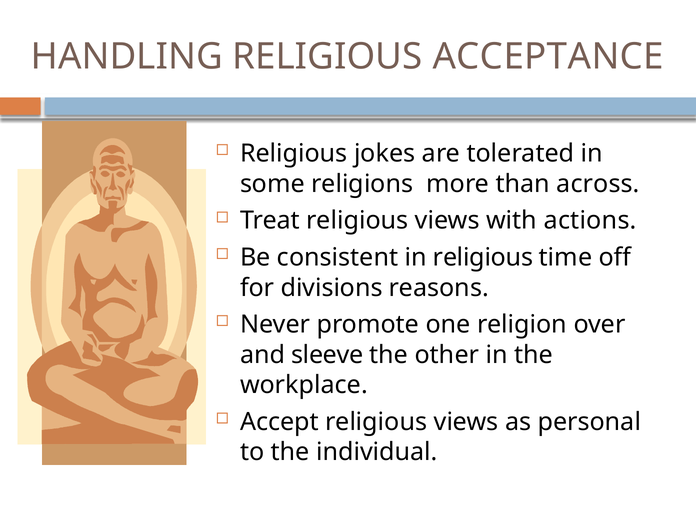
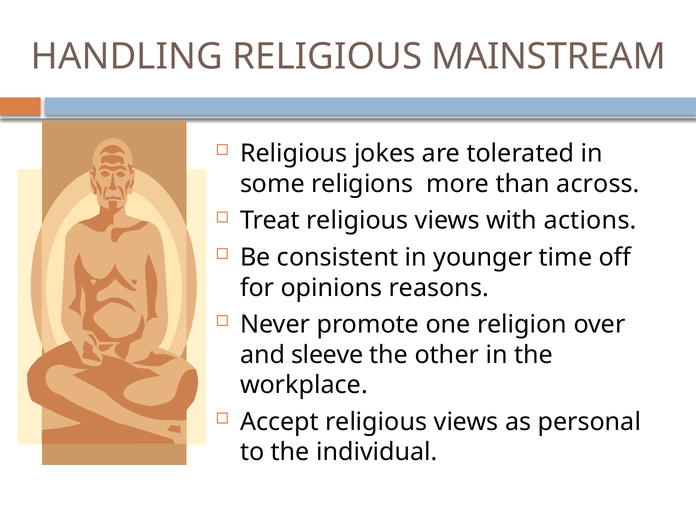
ACCEPTANCE: ACCEPTANCE -> MAINSTREAM (549, 56)
in religious: religious -> younger (483, 258)
divisions: divisions -> opinions (332, 288)
